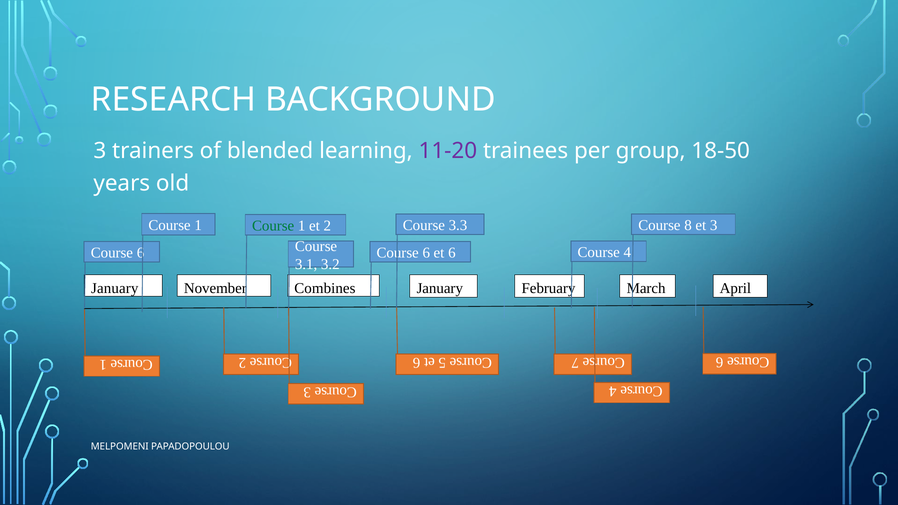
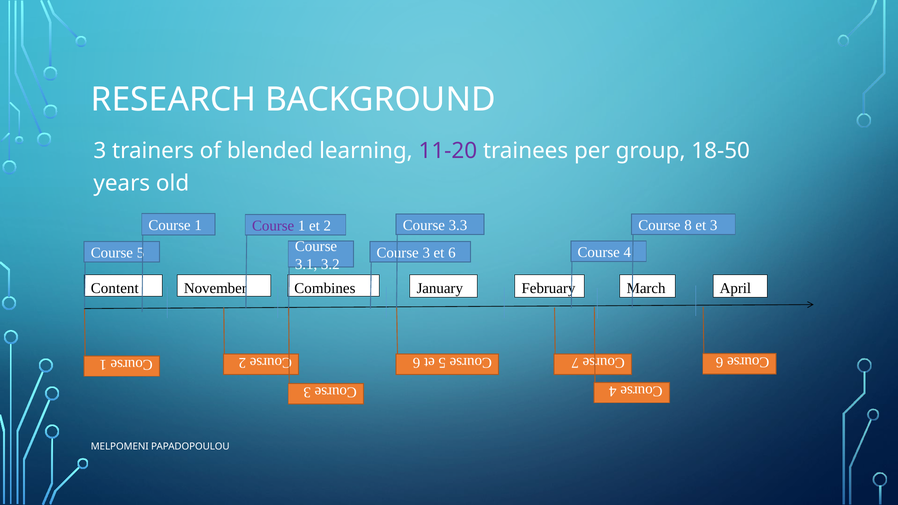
Course colour: green -> purple (273, 226)
6: 6 -> 5 (141, 253)
6: 6 -> 3 (426, 253)
January: January -> Content (115, 288)
